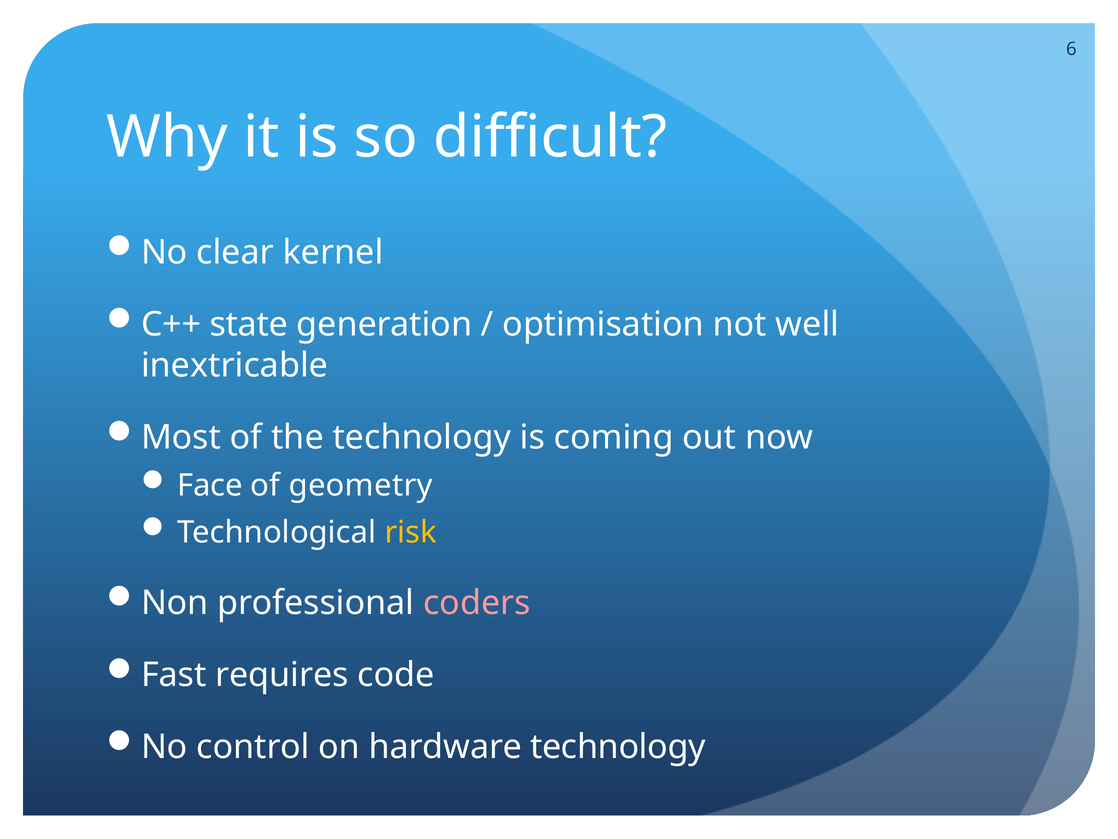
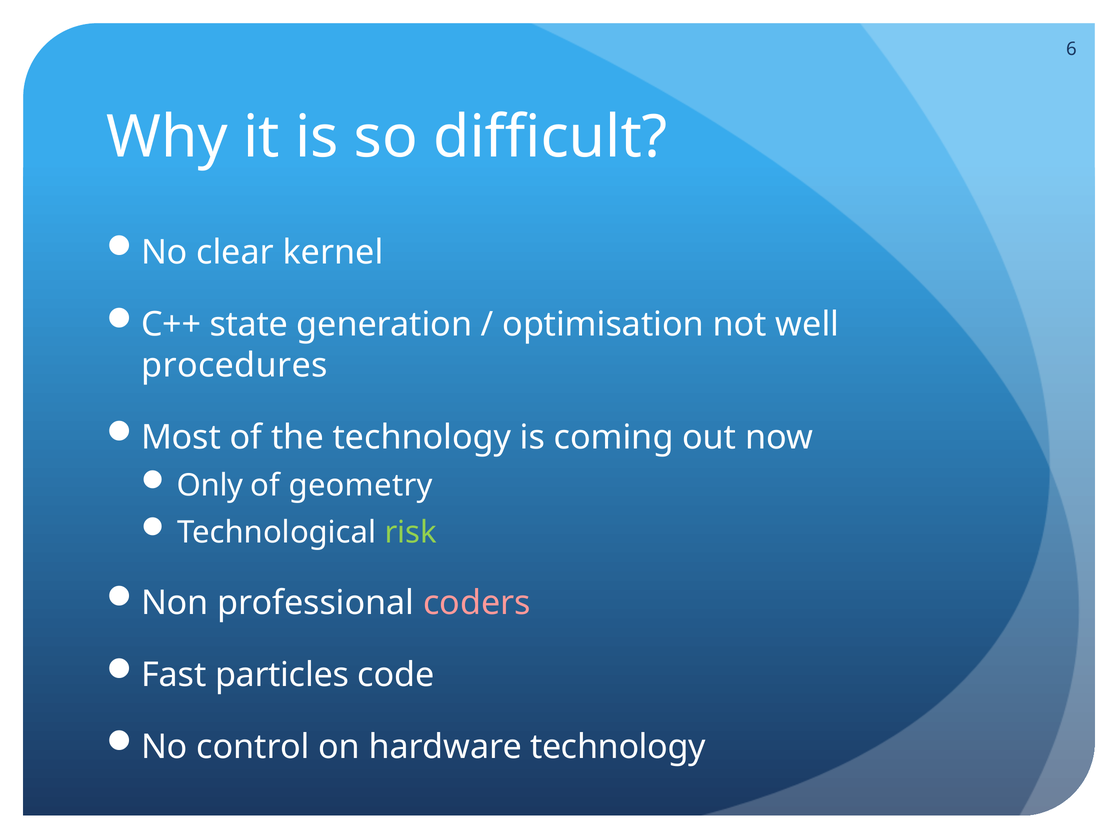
inextricable: inextricable -> procedures (234, 365)
Face: Face -> Only (210, 485)
risk colour: yellow -> light green (411, 532)
requires: requires -> particles (282, 674)
